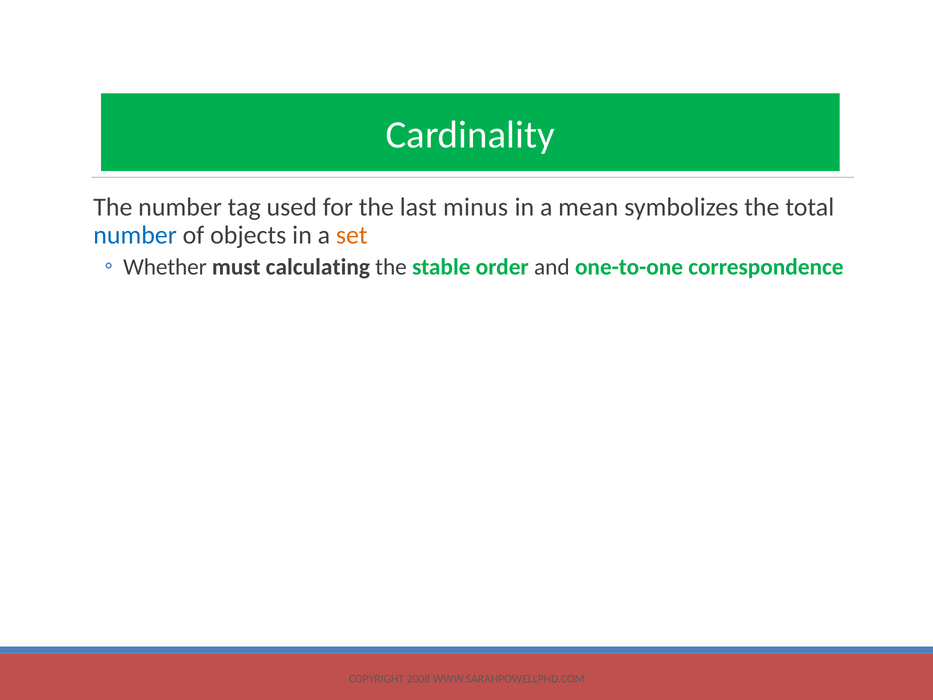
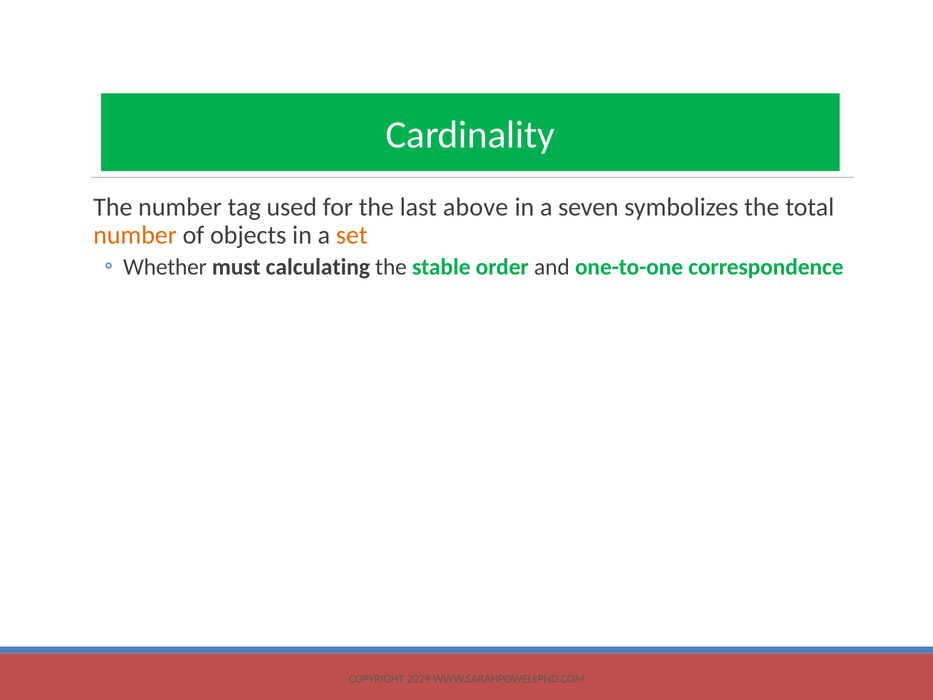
minus: minus -> above (476, 207)
mean: mean -> seven (588, 207)
number colour: blue -> orange (135, 235)
2008: 2008 -> 2029 (418, 679)
